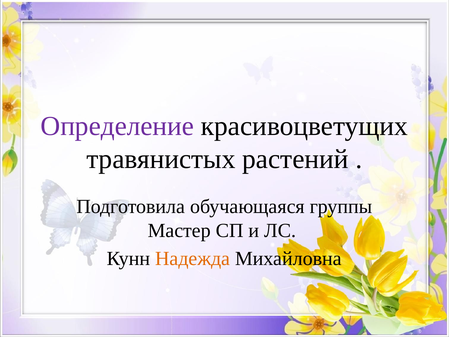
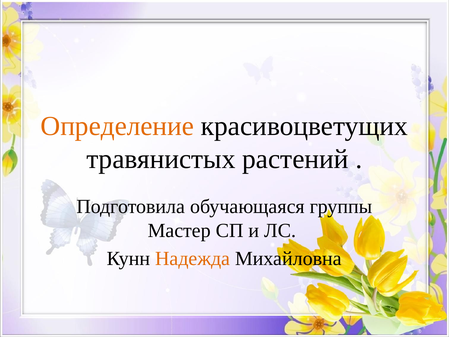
Определение colour: purple -> orange (117, 126)
